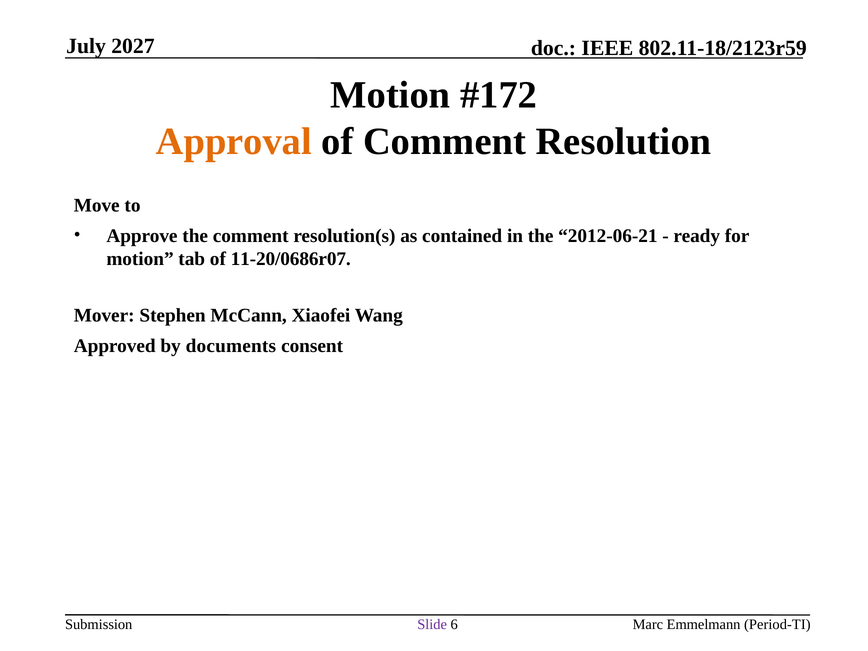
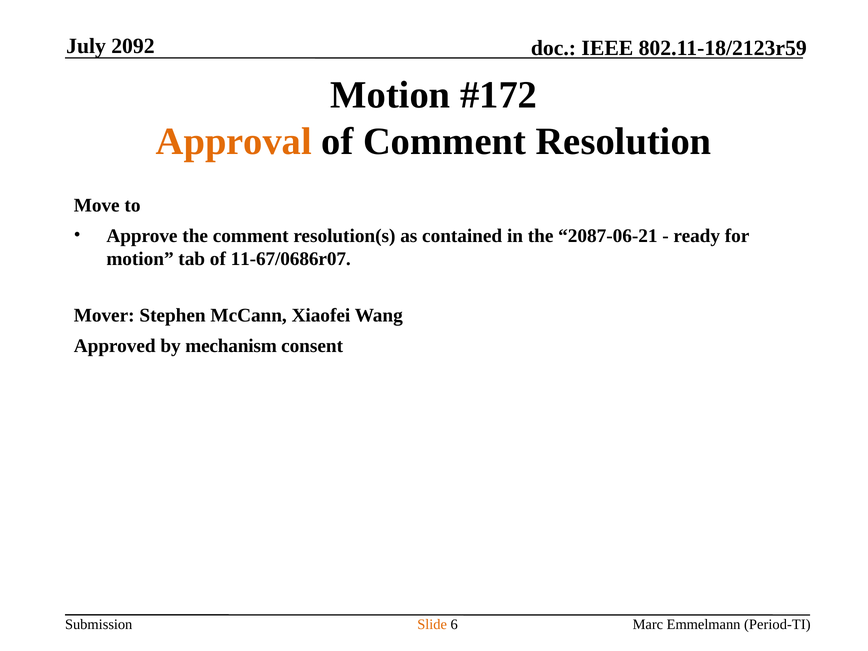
2027: 2027 -> 2092 (133, 46)
2012-06-21: 2012-06-21 -> 2087-06-21 (608, 236)
11-20/0686r07: 11-20/0686r07 -> 11-67/0686r07 (291, 259)
documents: documents -> mechanism (231, 346)
Slide colour: purple -> orange (432, 624)
